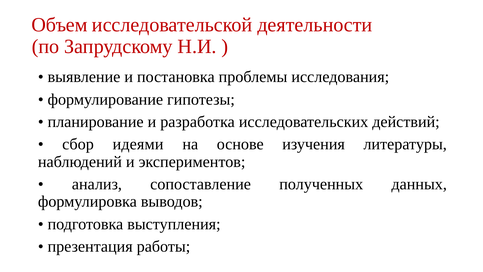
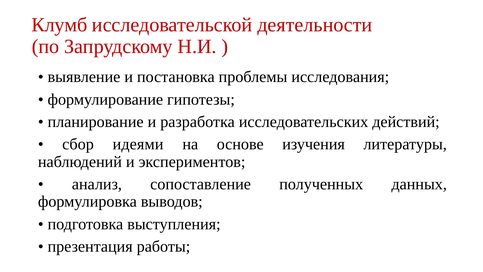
Объем: Объем -> Клумб (59, 25)
